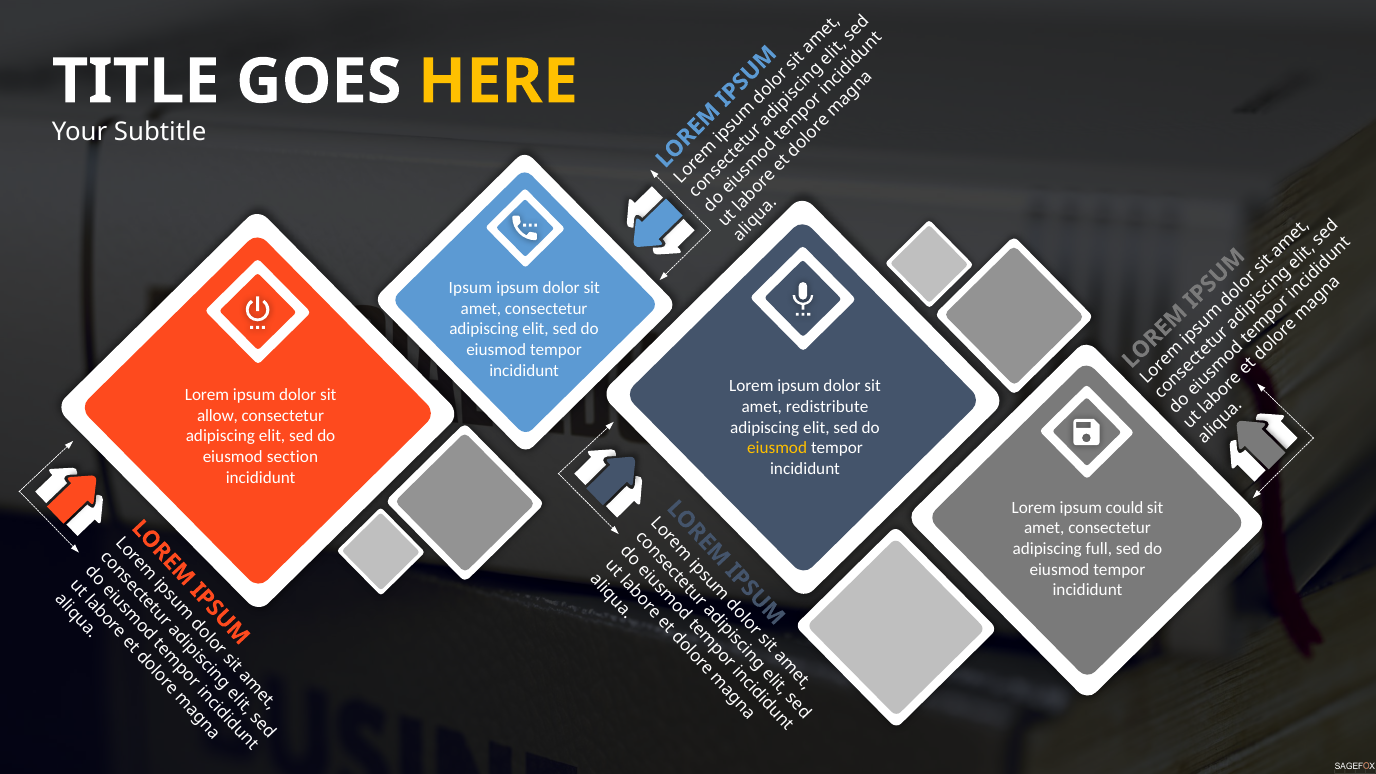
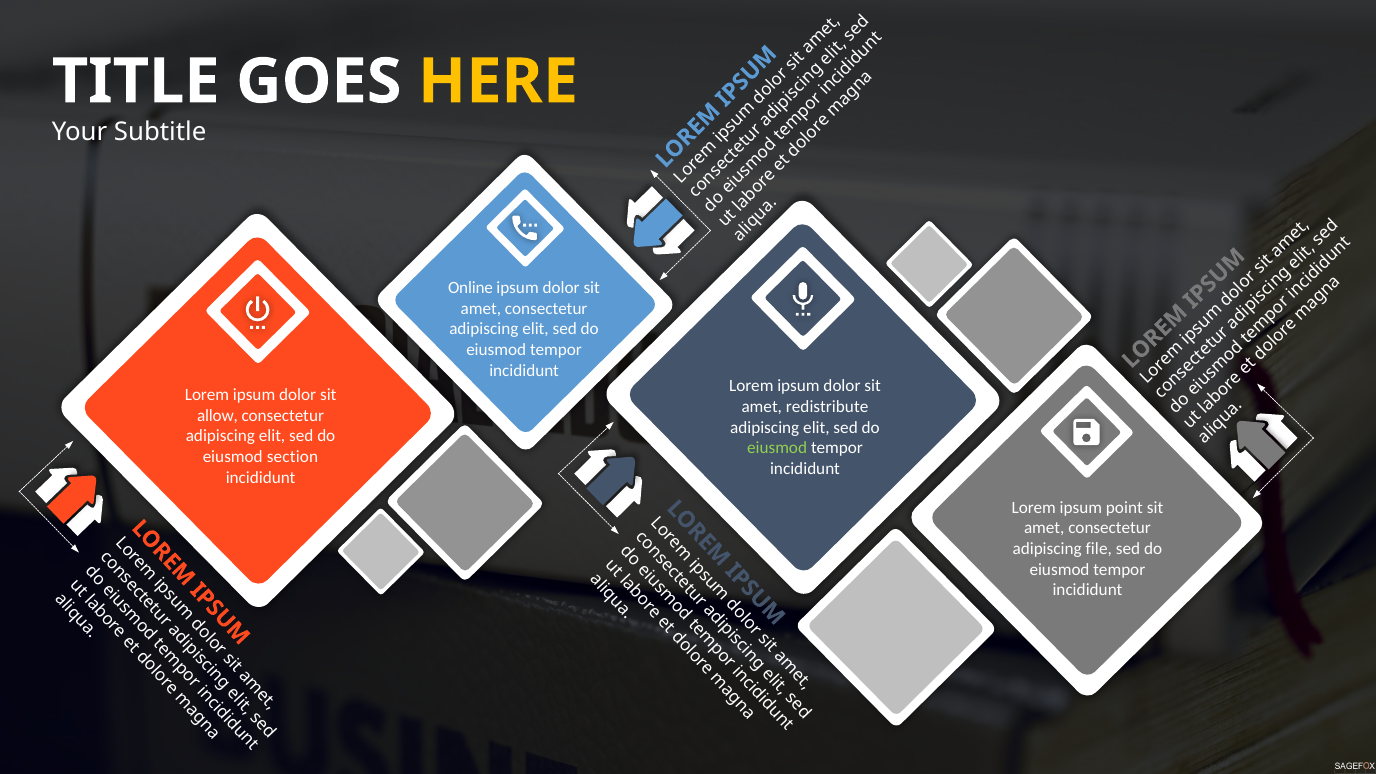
Ipsum: Ipsum -> Online (471, 288)
eiusmod colour: yellow -> light green (777, 448)
could: could -> point (1124, 508)
full: full -> file (1099, 549)
